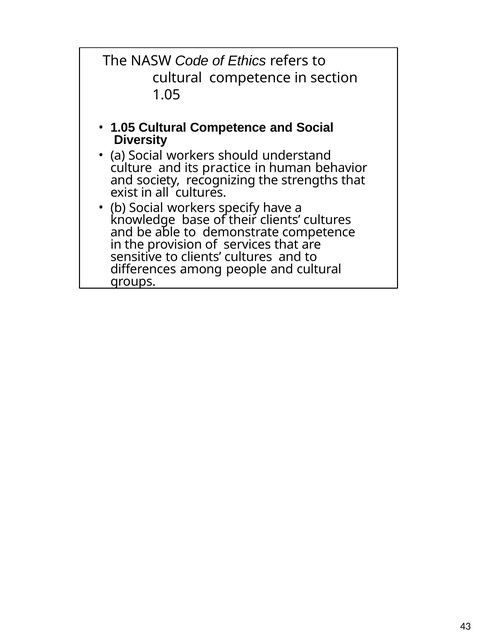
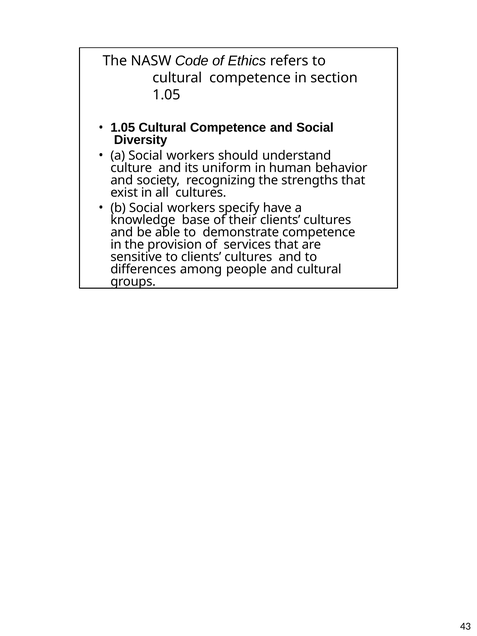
practice: practice -> uniform (227, 168)
